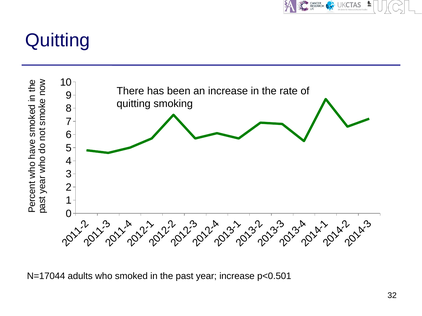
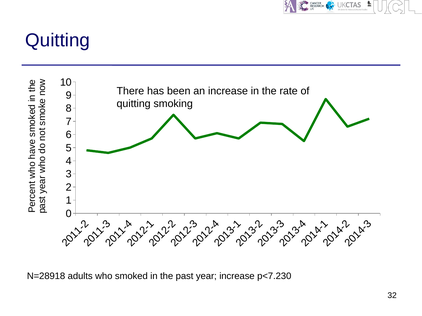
N=17044: N=17044 -> N=28918 (46, 276)
p<0.501: p<0.501 -> p<7.230 (274, 276)
